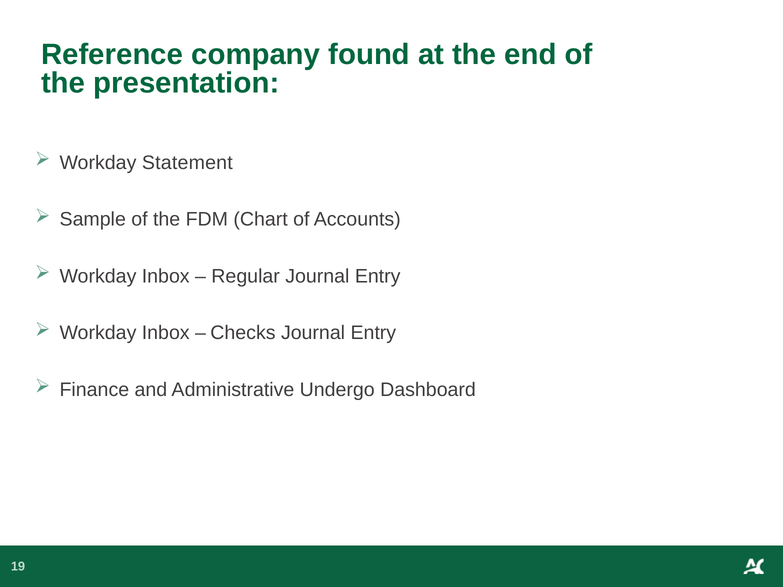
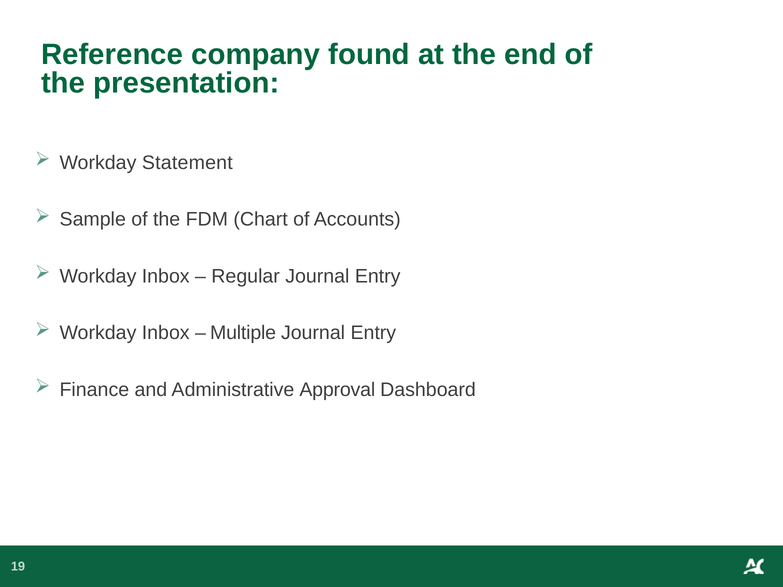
Checks: Checks -> Multiple (243, 333)
Undergo: Undergo -> Approval (337, 390)
